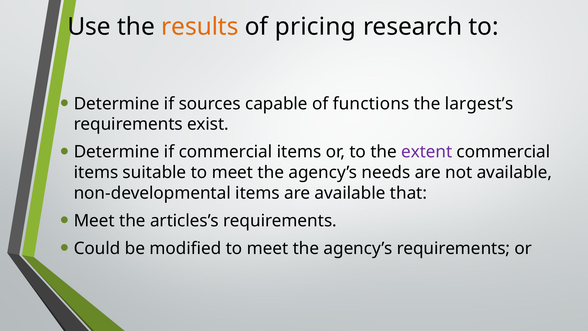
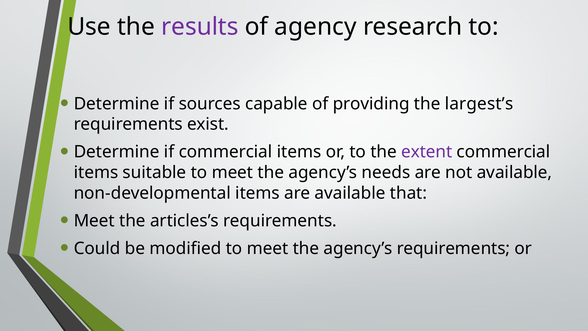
results colour: orange -> purple (200, 27)
pricing: pricing -> agency (315, 27)
functions: functions -> providing (371, 104)
